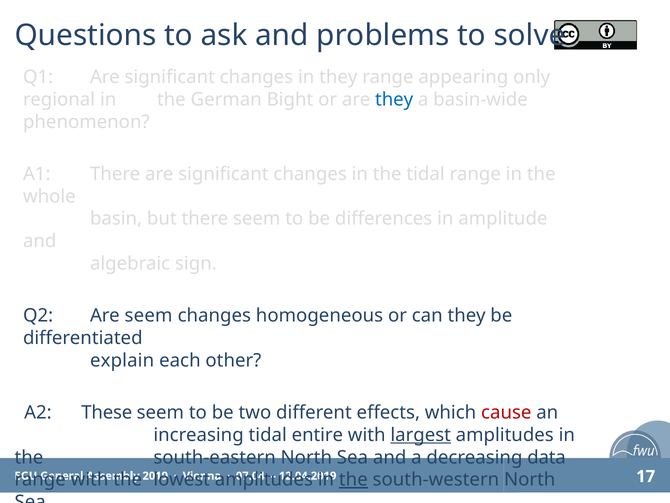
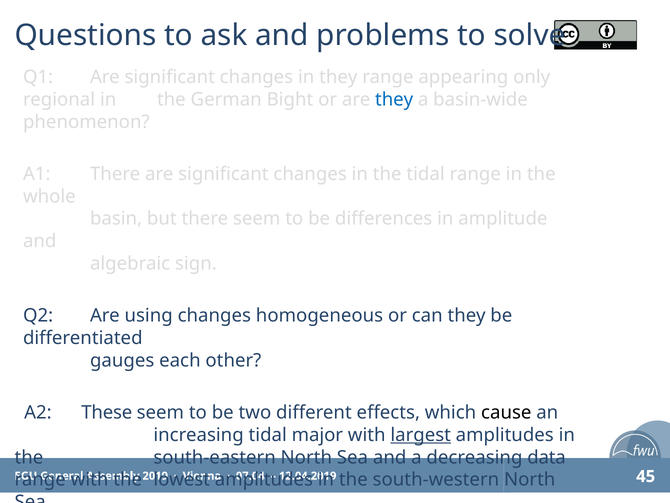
Are seem: seem -> using (149, 315)
explain: explain -> gauges (122, 360)
cause colour: red -> black (506, 412)
entire: entire -> major (317, 435)
17: 17 -> 45 (646, 476)
the underline: present -> none (353, 479)
